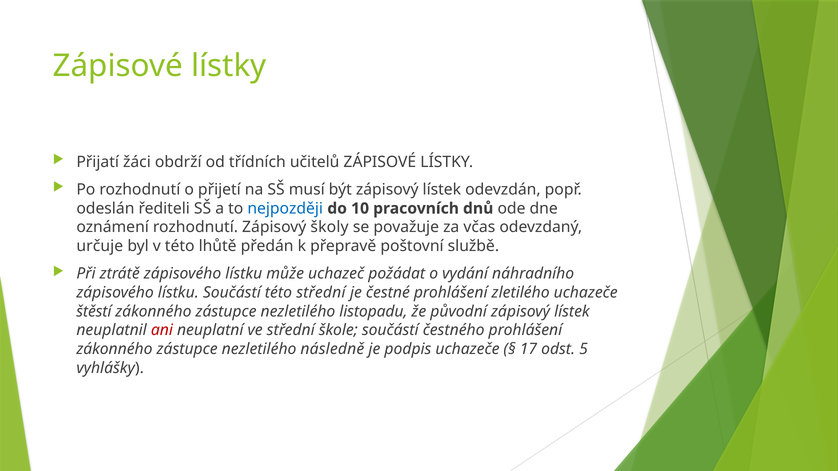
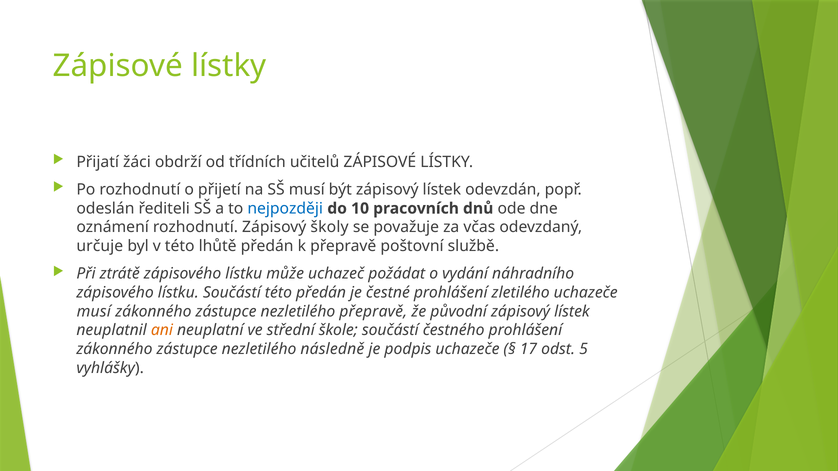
této střední: střední -> předán (321, 293)
štěstí: štěstí -> musí (94, 312)
nezletilého listopadu: listopadu -> přepravě (373, 312)
ani colour: red -> orange (162, 330)
